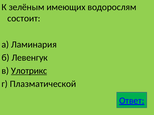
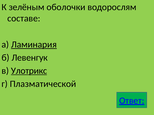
имеющих: имеющих -> оболочки (66, 7)
состоит: состоит -> составе (24, 18)
Ламинария underline: none -> present (34, 45)
